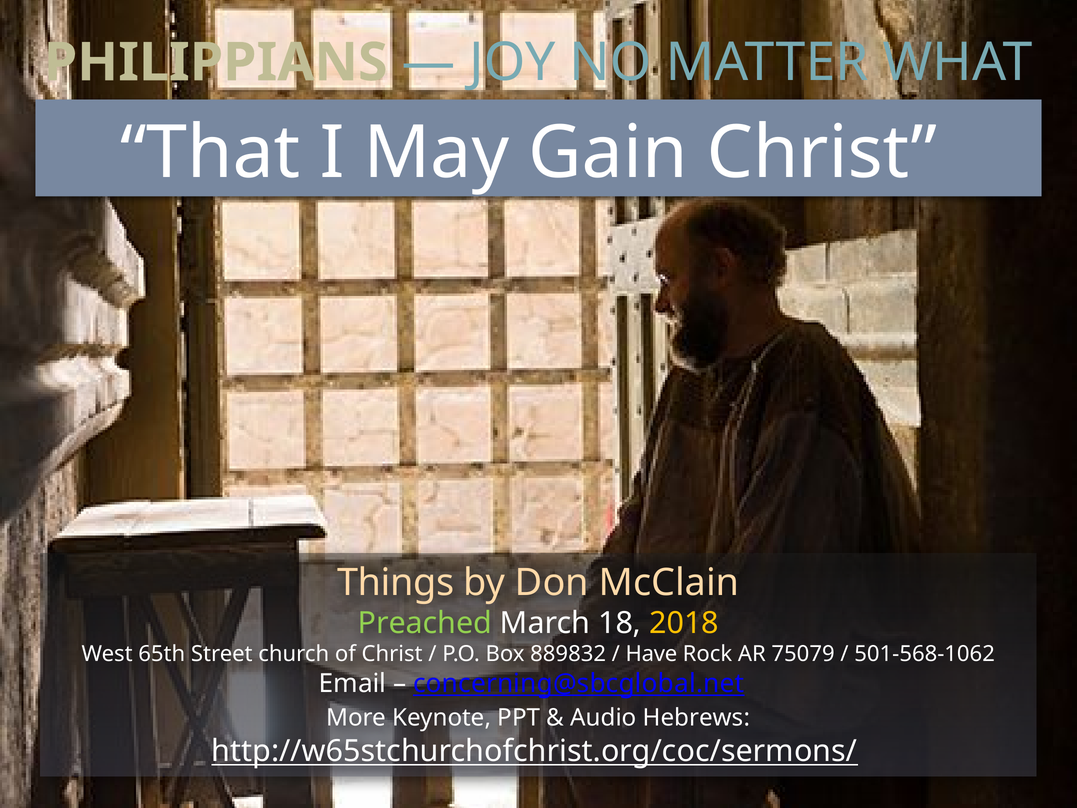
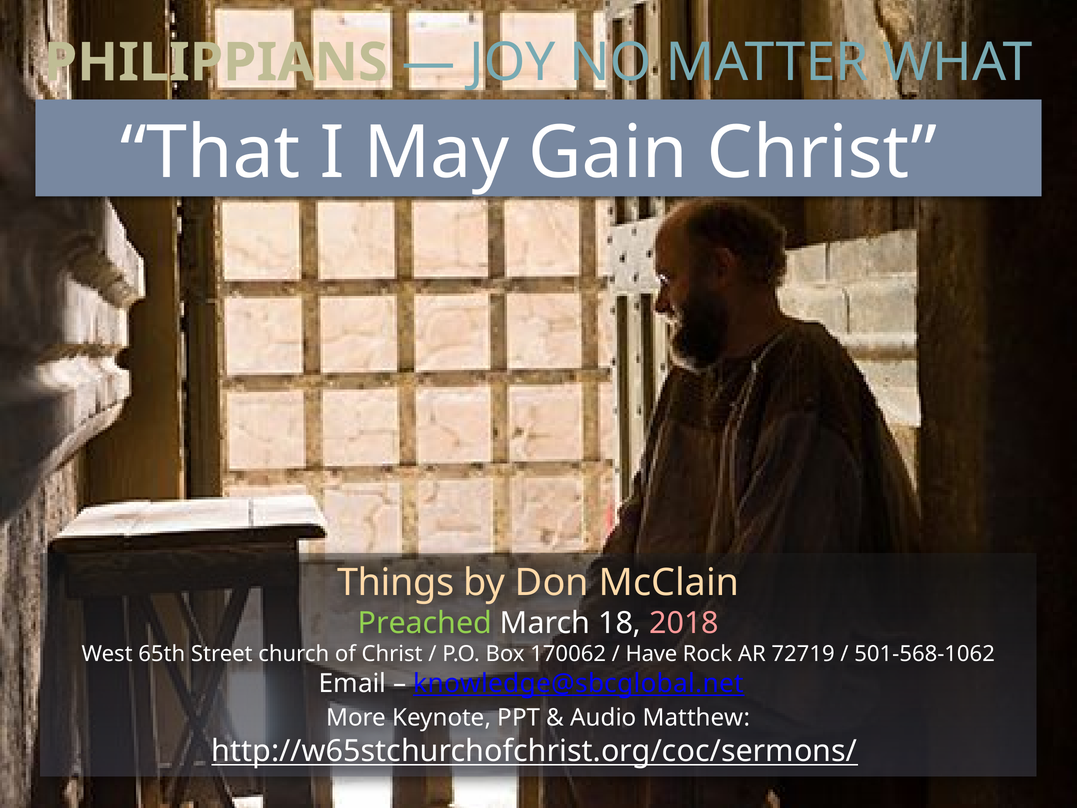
2018 colour: yellow -> pink (684, 623)
889832: 889832 -> 170062 (568, 654)
75079: 75079 -> 72719 (803, 654)
concerning@sbcglobal.net: concerning@sbcglobal.net -> knowledge@sbcglobal.net (579, 683)
Hebrews: Hebrews -> Matthew (696, 718)
